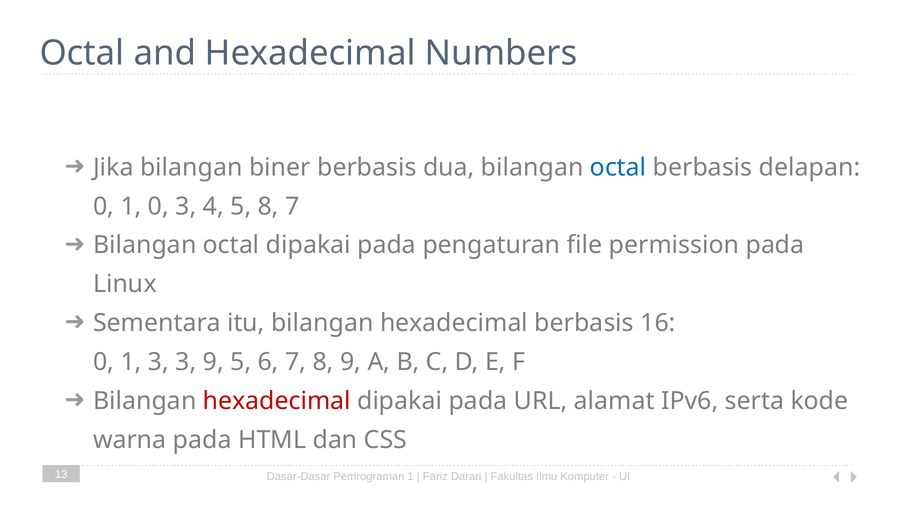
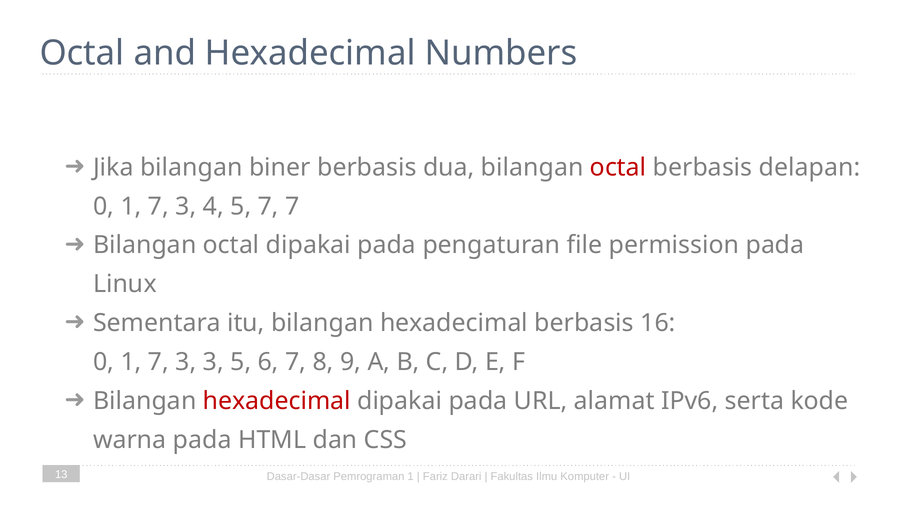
octal colour: blue -> red (618, 167)
0: 0 -> 7 (158, 206)
5 8: 8 -> 7 (268, 206)
3: 3 -> 7 (158, 362)
3 9: 9 -> 3 (213, 362)
